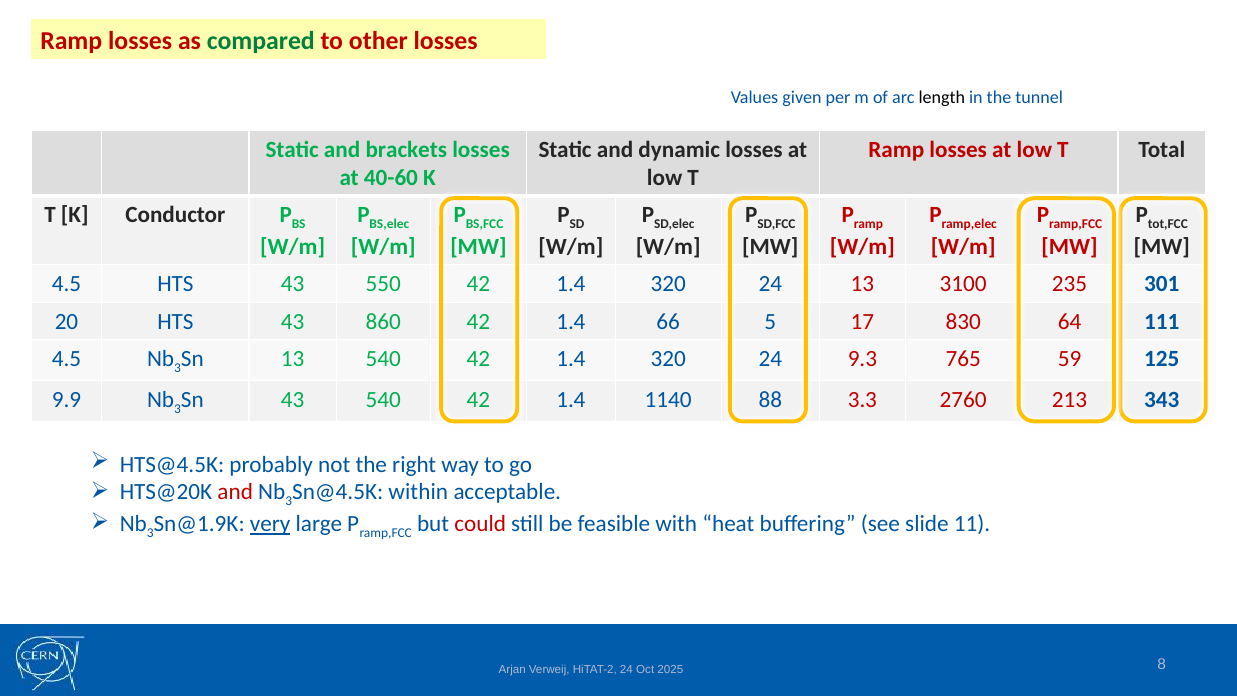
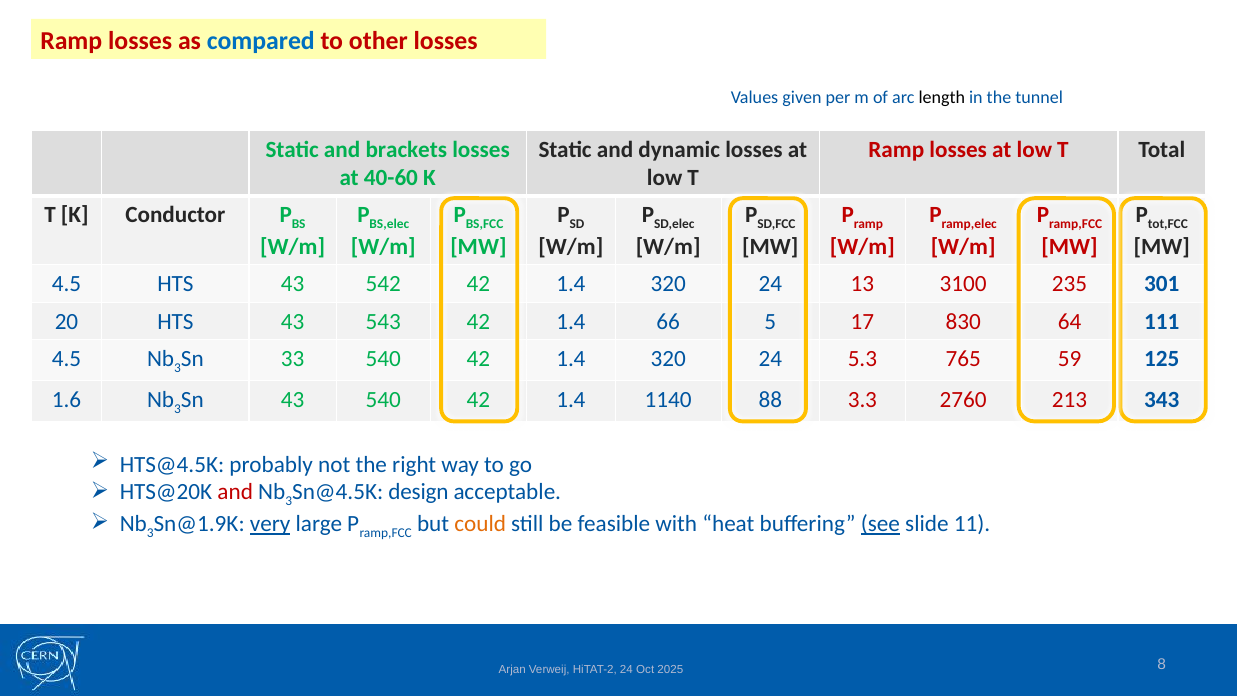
compared colour: green -> blue (261, 41)
550: 550 -> 542 (383, 284)
860: 860 -> 543 (383, 321)
13: 13 -> 33 (293, 359)
9.3: 9.3 -> 5.3 (862, 359)
9.9: 9.9 -> 1.6 (67, 400)
within: within -> design (418, 492)
could colour: red -> orange (480, 524)
see underline: none -> present (880, 524)
